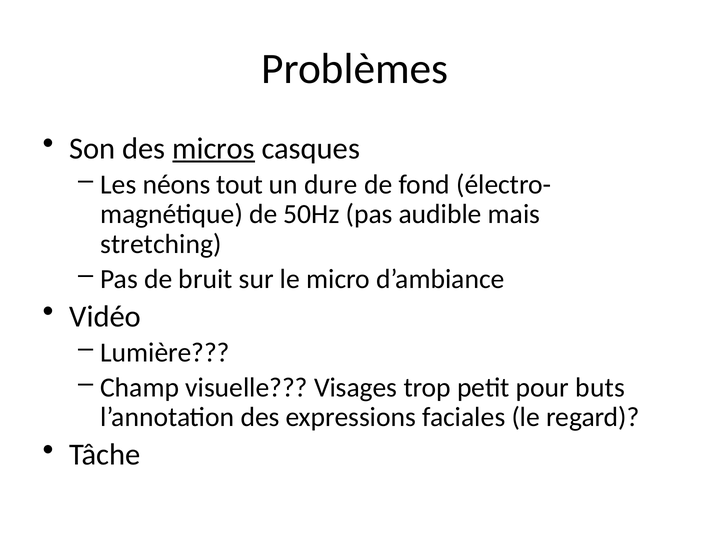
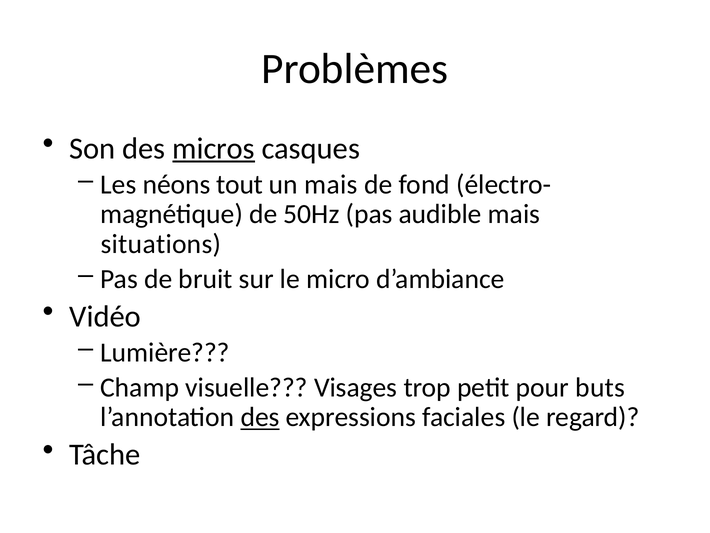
un dure: dure -> mais (331, 184)
stretching: stretching -> situations (161, 244)
des underline: none -> present (260, 417)
